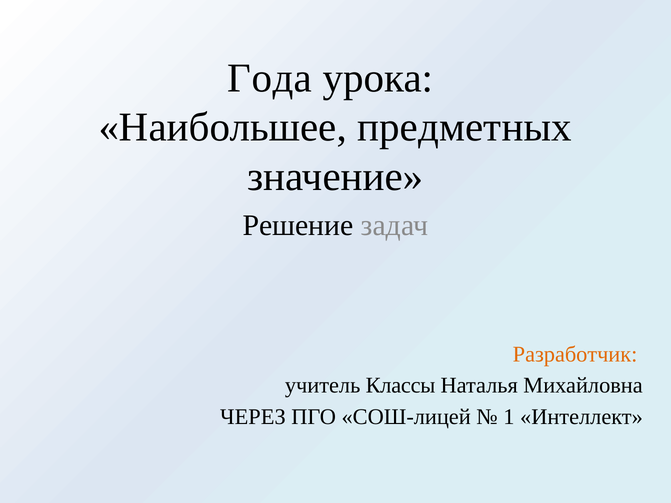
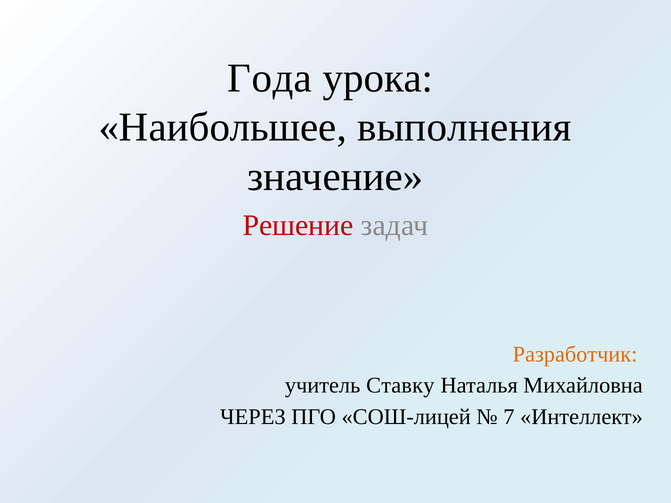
предметных: предметных -> выполнения (464, 128)
Решение colour: black -> red (298, 226)
Классы: Классы -> Ставку (400, 386)
1: 1 -> 7 (509, 417)
